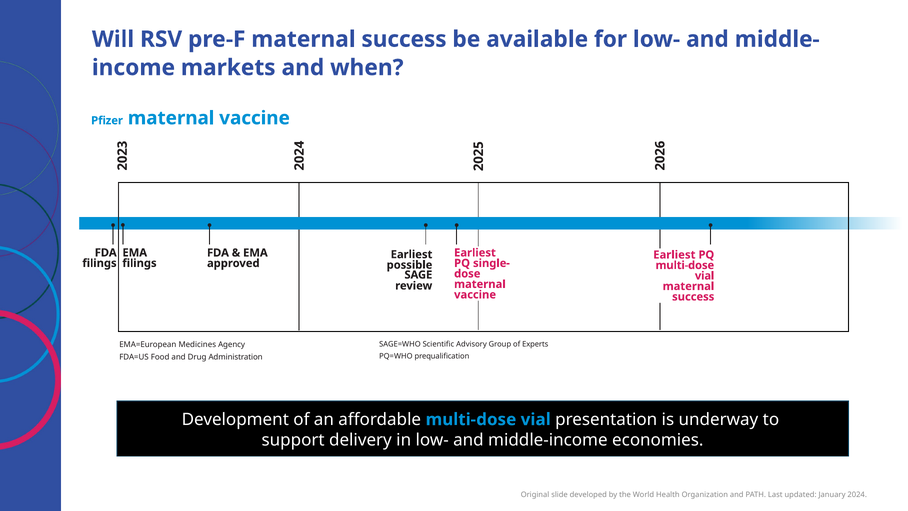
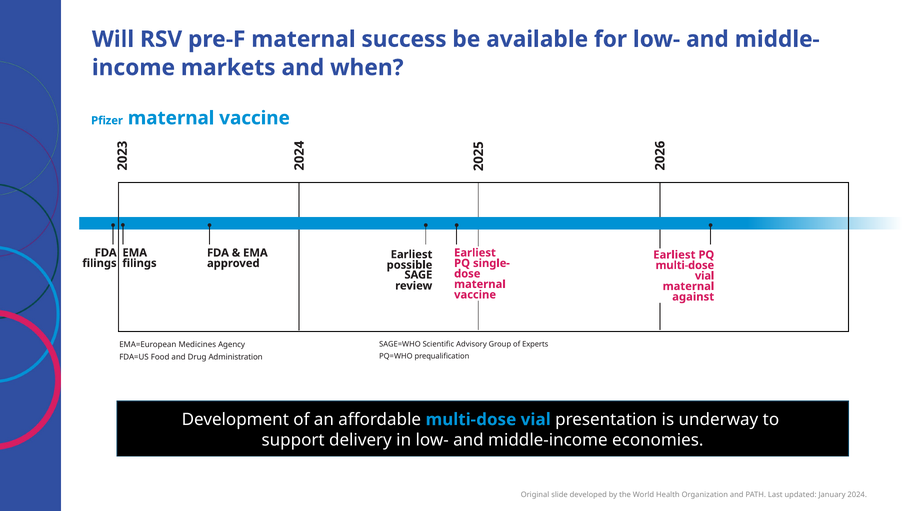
success: success -> against (693, 297)
